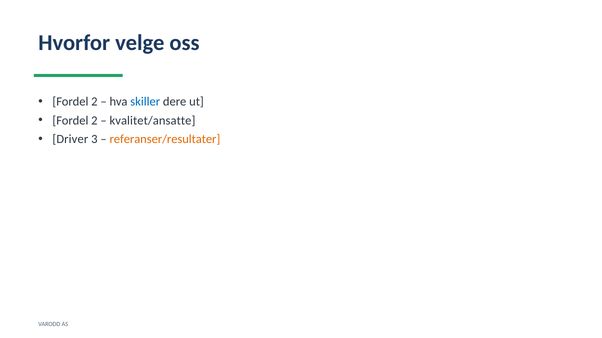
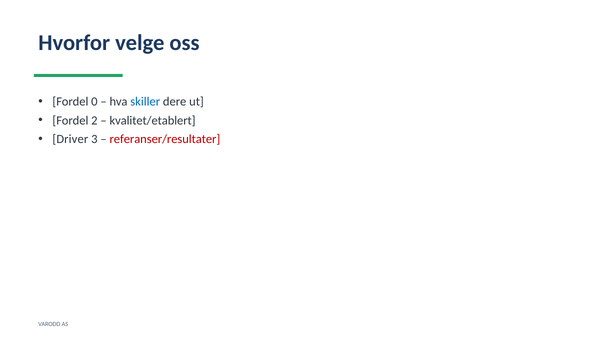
2: 2 -> 0 (94, 102)
kvalitet/ansatte: kvalitet/ansatte -> kvalitet/etablert (153, 121)
referanser/resultater colour: orange -> red (165, 140)
